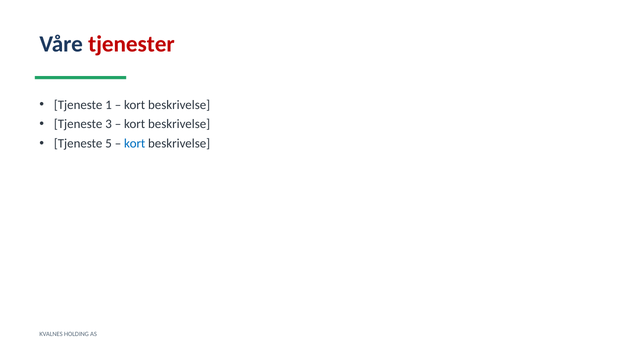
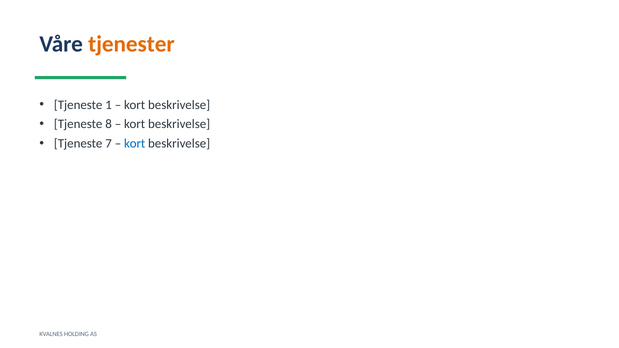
tjenester colour: red -> orange (131, 44)
3: 3 -> 8 (109, 124)
5: 5 -> 7 (109, 144)
